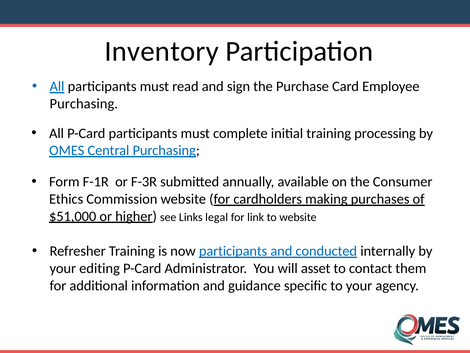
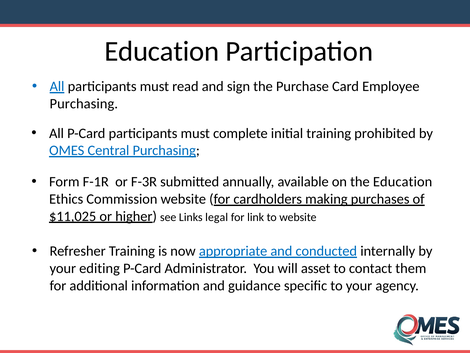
Inventory: Inventory -> Education (162, 51)
processing: processing -> prohibited (385, 133)
the Consumer: Consumer -> Education (403, 182)
$51,000: $51,000 -> $11,025 (73, 216)
now participants: participants -> appropriate (233, 251)
